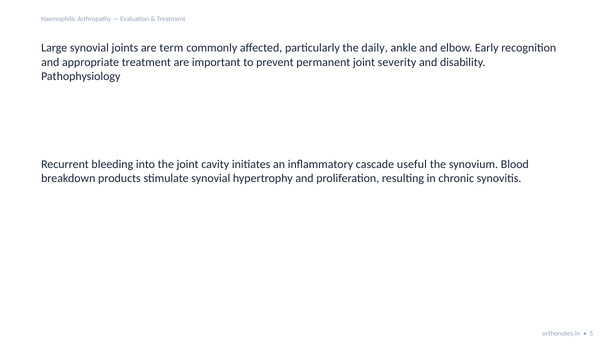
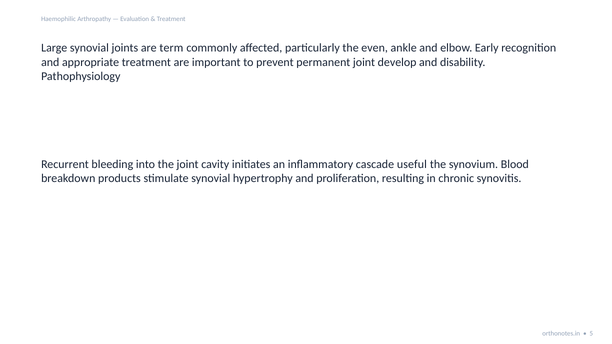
daily: daily -> even (375, 48)
severity: severity -> develop (397, 62)
